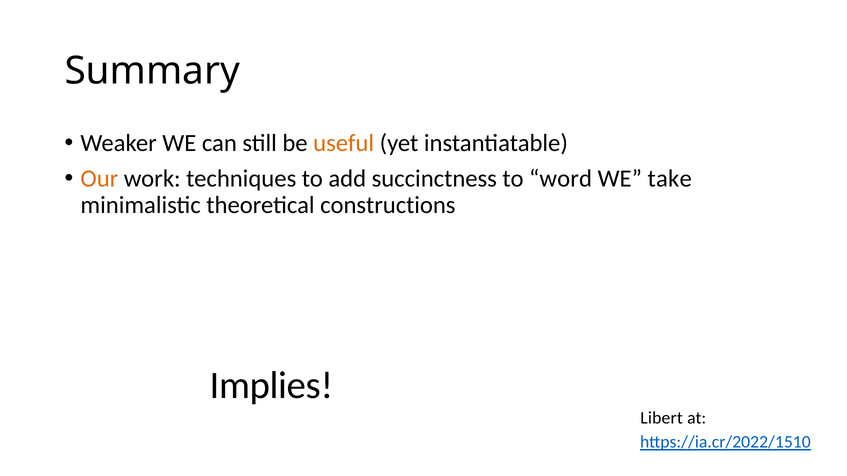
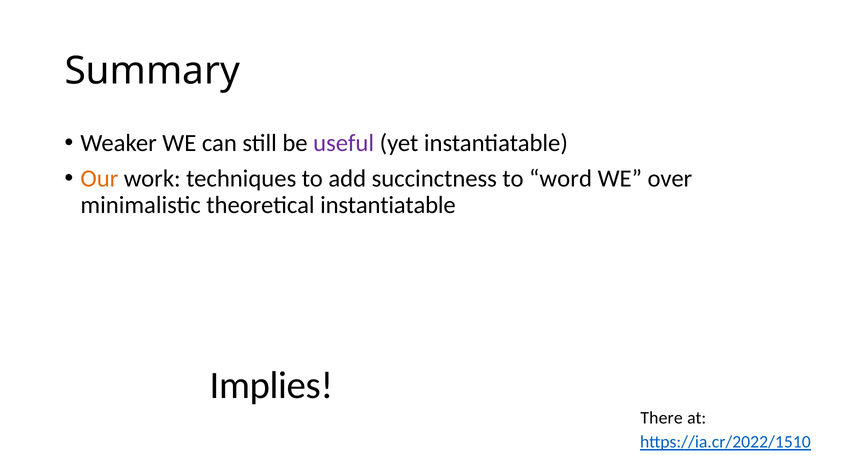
useful colour: orange -> purple (344, 143)
take: take -> over (670, 179)
theoretical constructions: constructions -> instantiatable (388, 205)
Libert: Libert -> There (662, 418)
